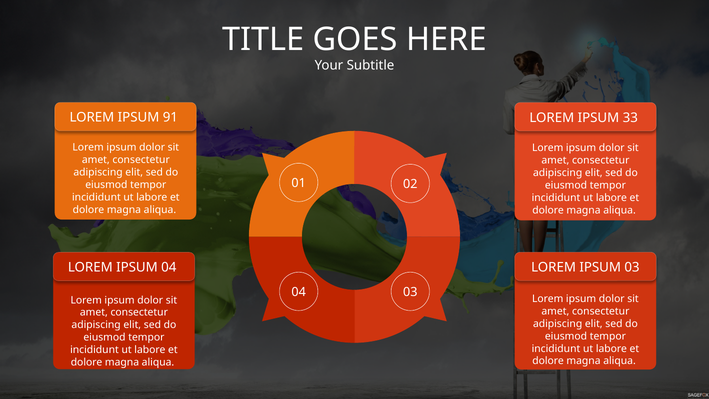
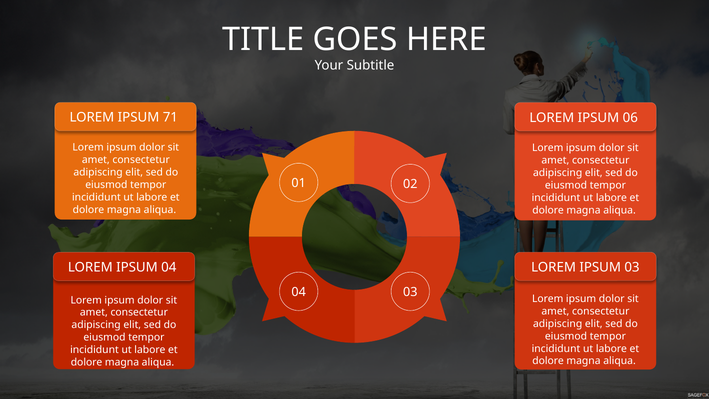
91: 91 -> 71 (170, 117)
33: 33 -> 06 (630, 118)
